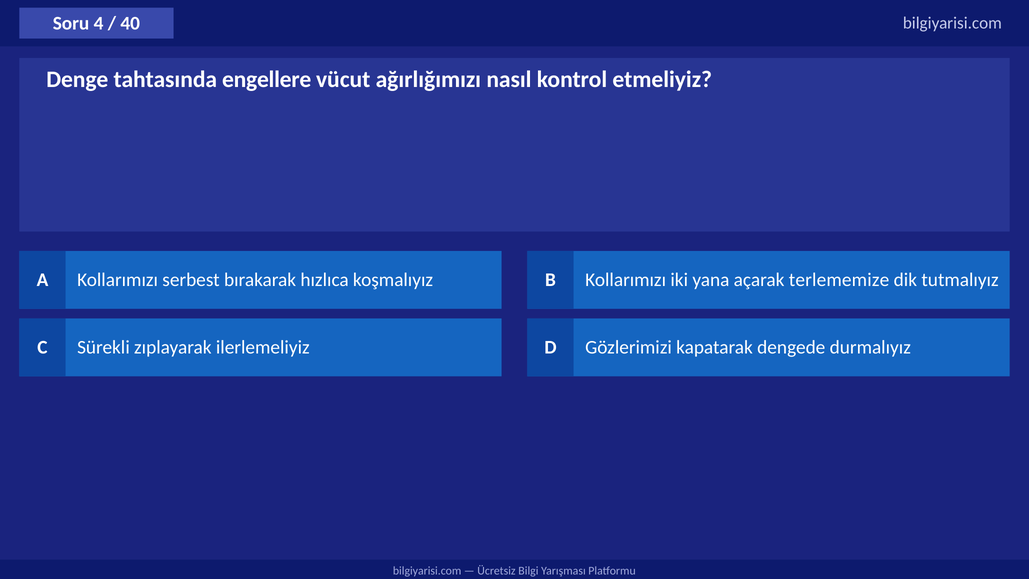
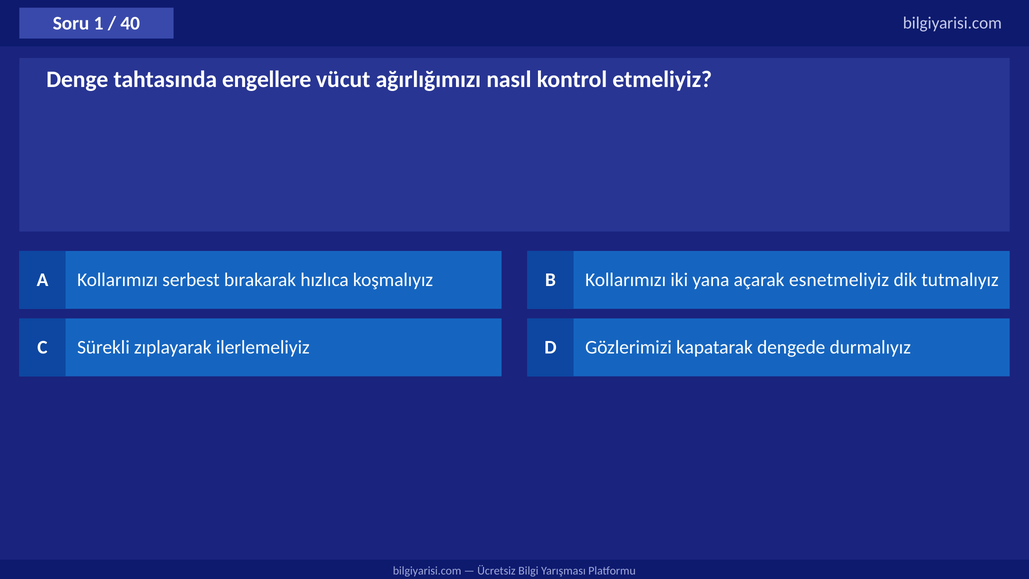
4: 4 -> 1 (99, 24)
terlememize: terlememize -> esnetmeliyiz (839, 280)
